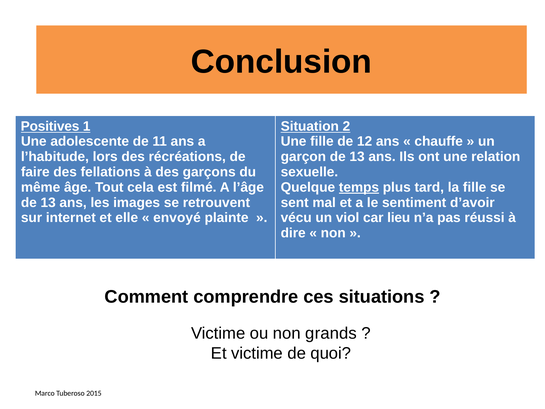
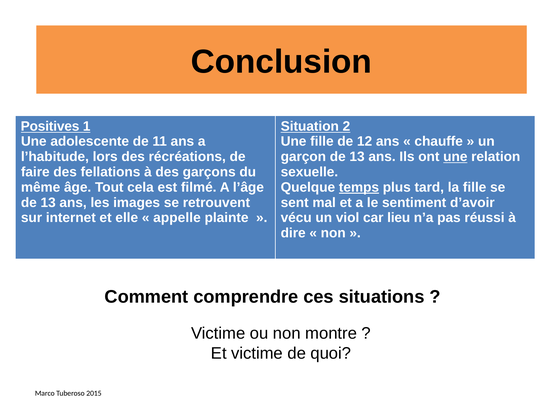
une underline: none -> present (455, 157)
envoyé: envoyé -> appelle (177, 218)
grands: grands -> montre (331, 333)
